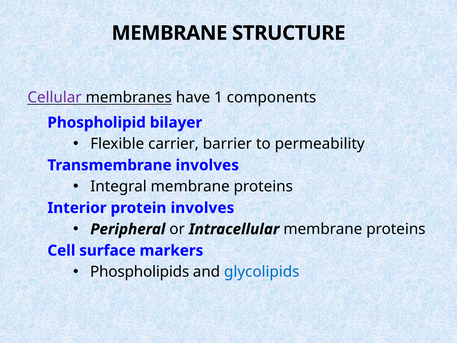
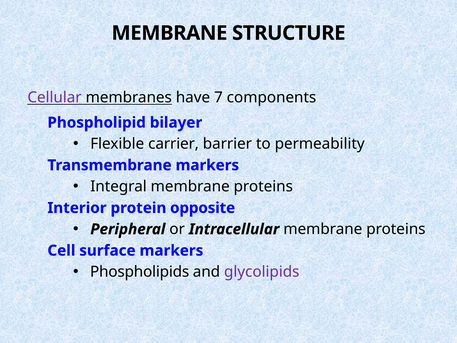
1: 1 -> 7 (218, 97)
Transmembrane involves: involves -> markers (207, 165)
protein involves: involves -> opposite (203, 208)
glycolipids colour: blue -> purple (262, 272)
